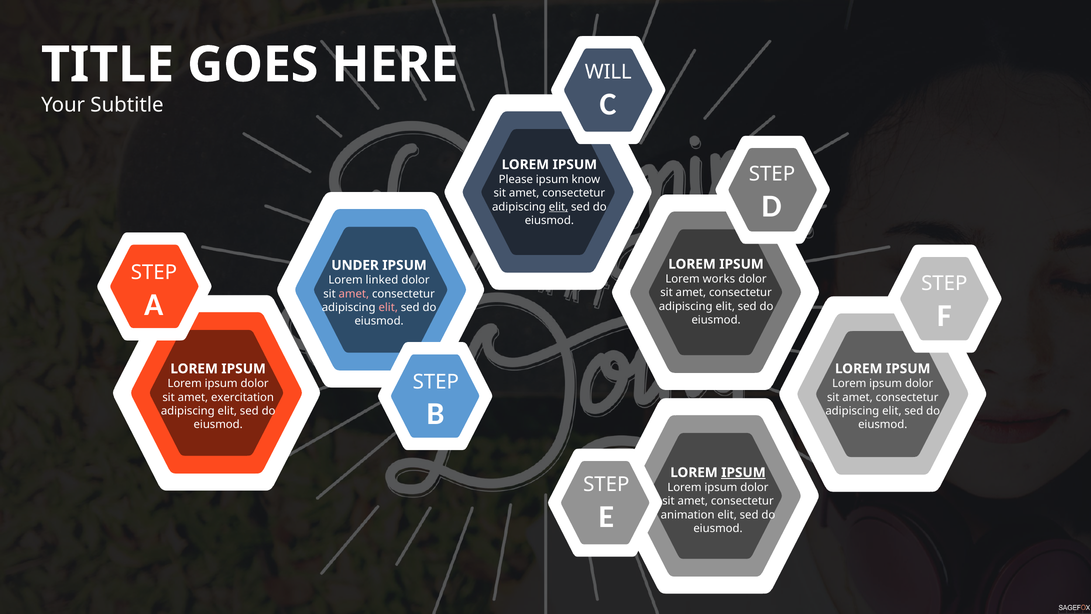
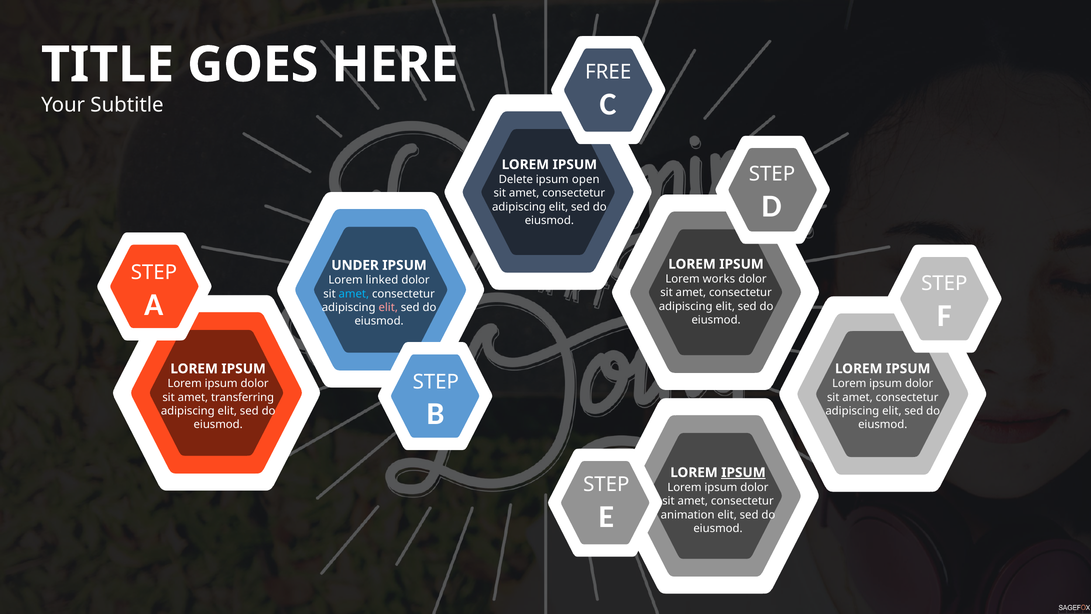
WILL: WILL -> FREE (608, 72)
Please: Please -> Delete (516, 179)
know: know -> open (586, 179)
elit underline: present -> none (559, 207)
amet colour: pink -> light blue (354, 294)
exercitation: exercitation -> transferring (243, 397)
